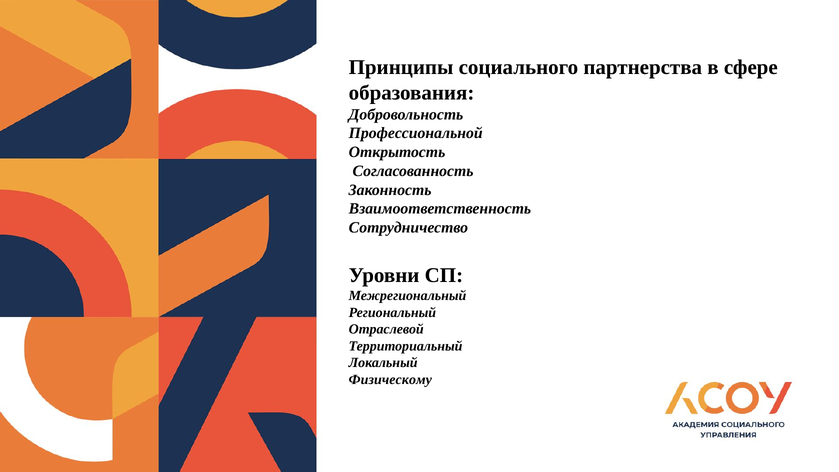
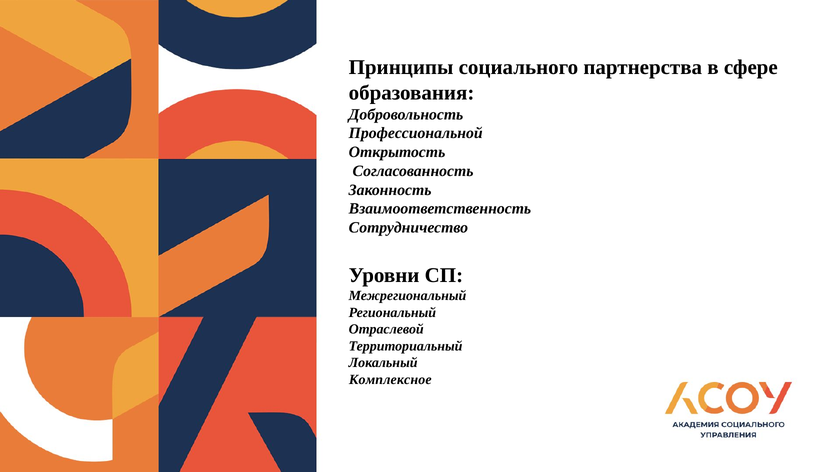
Физическому: Физическому -> Комплексное (390, 380)
